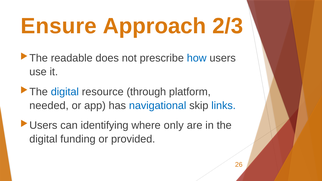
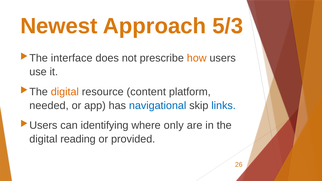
Ensure: Ensure -> Newest (59, 26)
2/3: 2/3 -> 5/3 (228, 26)
readable: readable -> interface (72, 58)
how colour: blue -> orange (197, 58)
digital colour: blue -> orange (65, 92)
through: through -> content (146, 92)
funding: funding -> reading (78, 139)
